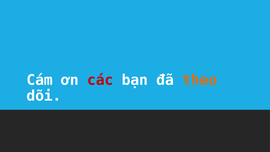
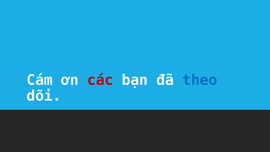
theo colour: orange -> blue (200, 80)
